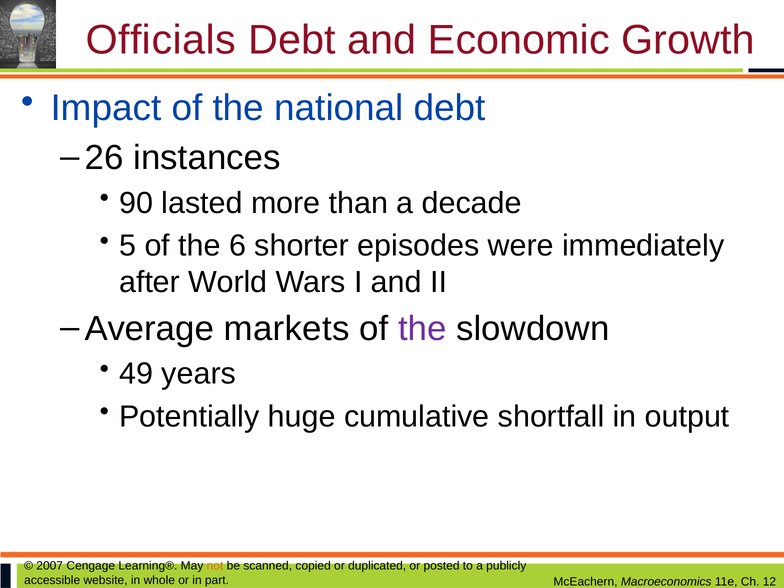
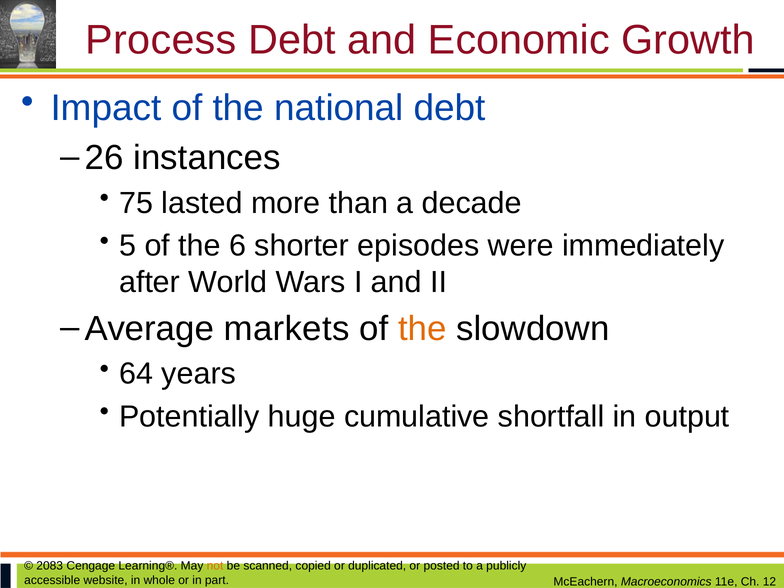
Officials: Officials -> Process (161, 40)
90: 90 -> 75 (136, 203)
the colour: purple -> orange (422, 329)
49: 49 -> 64 (136, 374)
2007: 2007 -> 2083 (50, 566)
